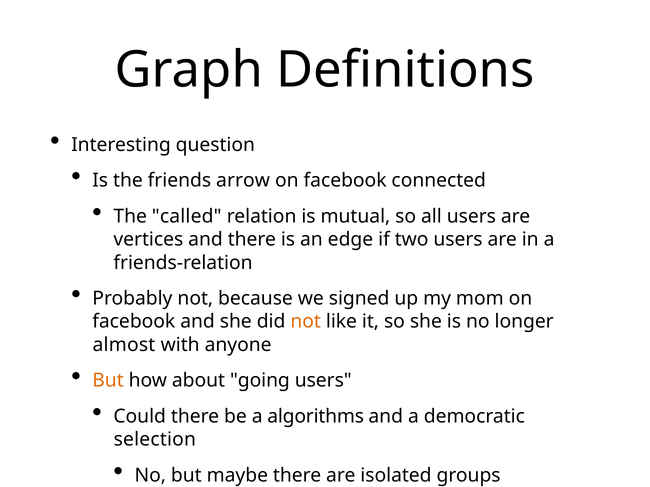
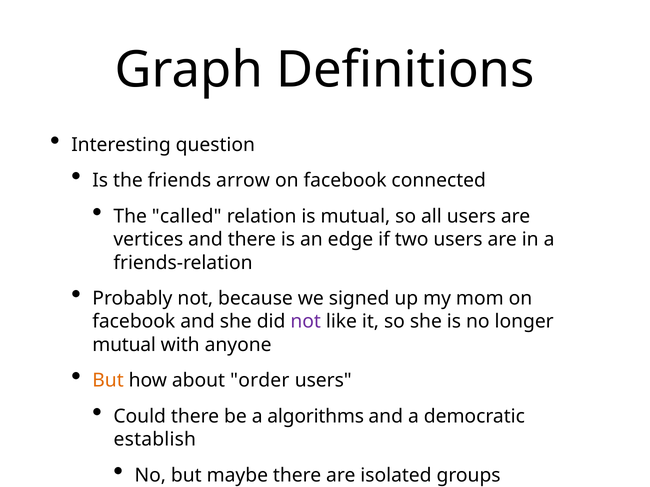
not colour: orange -> purple (306, 322)
almost: almost -> mutual (124, 345)
going: going -> order (260, 381)
selection: selection -> establish (155, 440)
